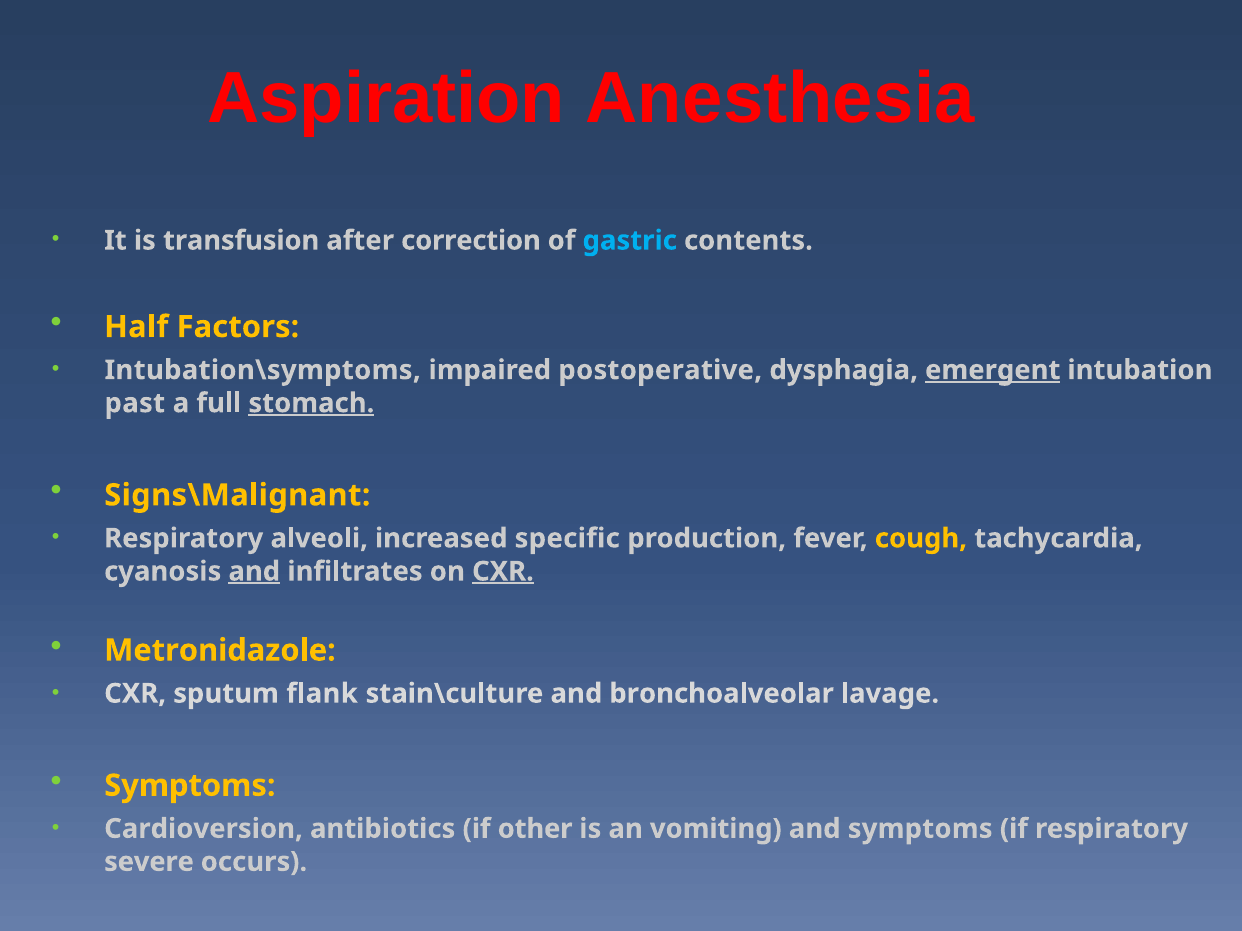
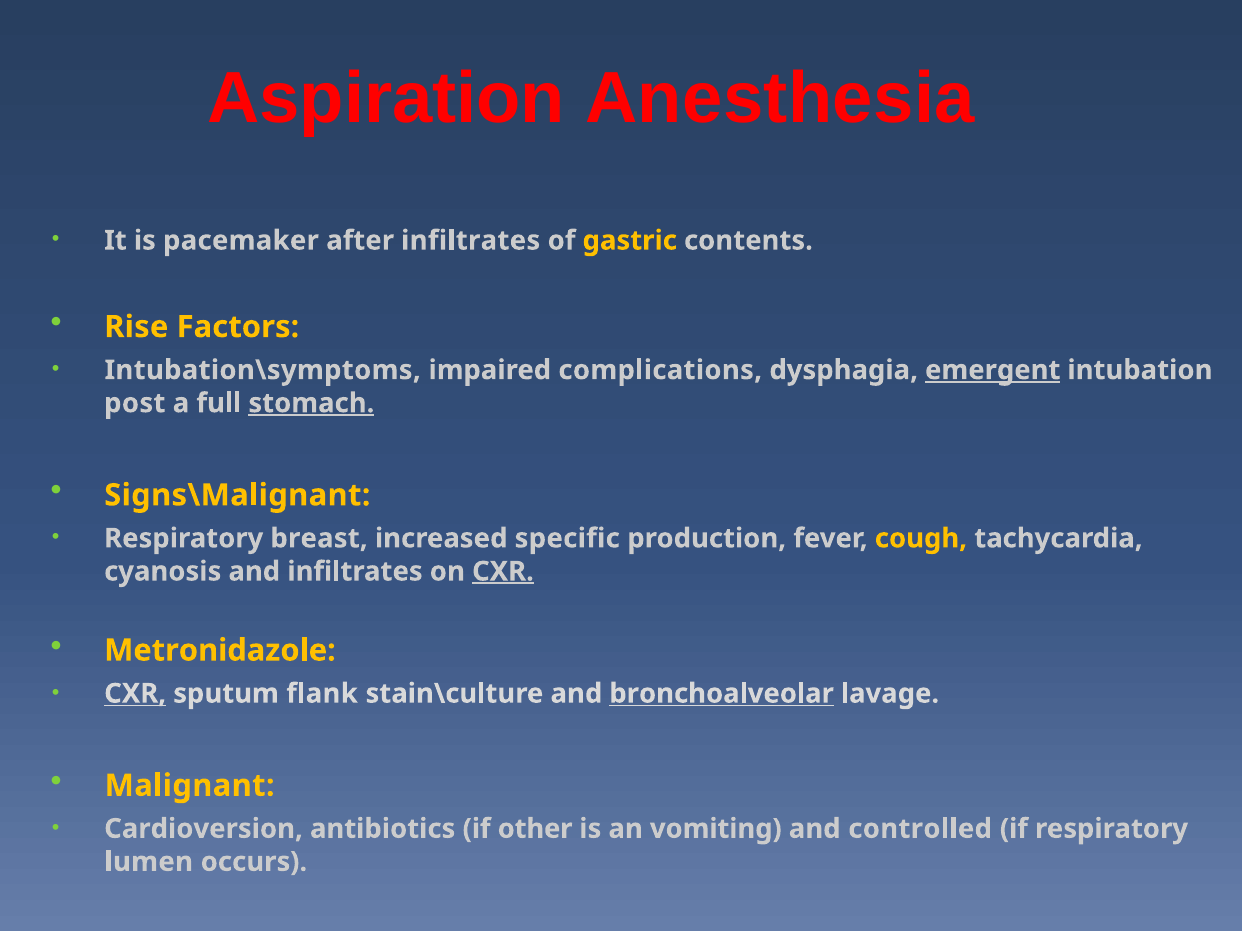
transfusion: transfusion -> pacemaker (241, 241)
after correction: correction -> infiltrates (471, 241)
gastric colour: light blue -> yellow (630, 241)
Half: Half -> Rise (136, 327)
postoperative: postoperative -> complications (660, 370)
past: past -> post (135, 403)
alveoli: alveoli -> breast (319, 539)
and underline: present -> none (254, 572)
CXR underline: none -> present (135, 694)
bronchoalveolar underline: none -> present (722, 694)
Symptoms: Symptoms -> Malignant (190, 786)
and symptoms: symptoms -> controlled (920, 829)
severe: severe -> lumen (149, 862)
